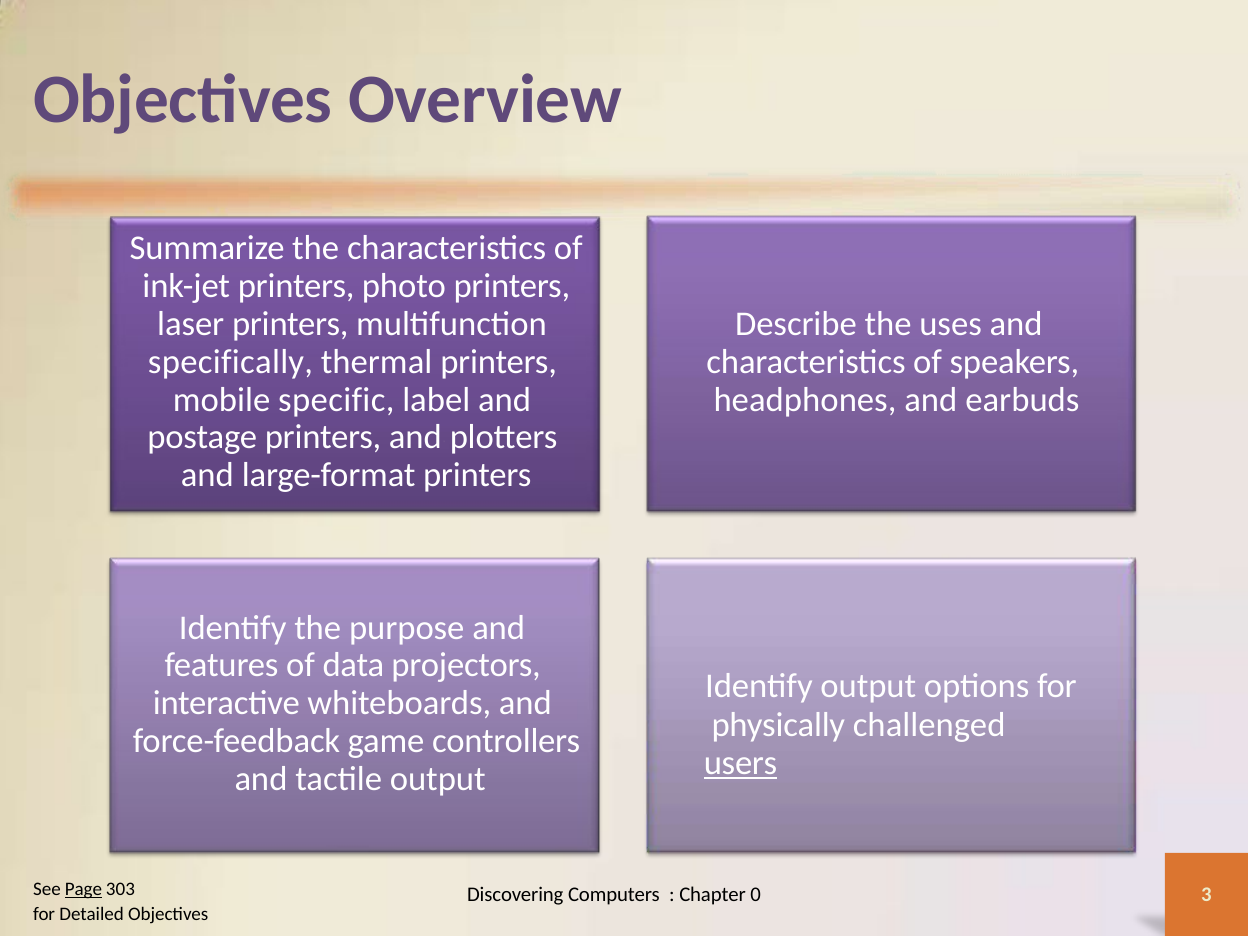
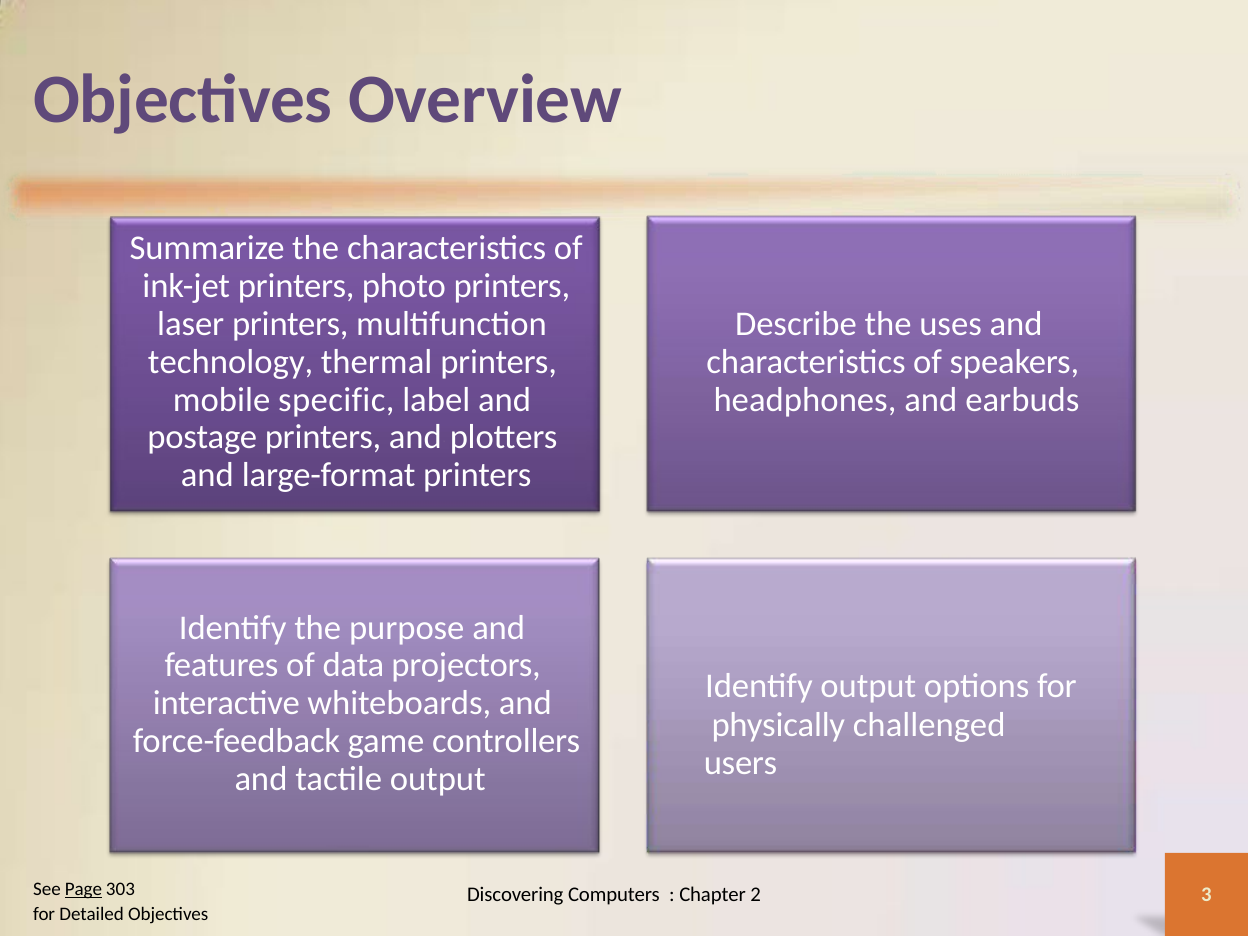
specifically: specifically -> technology (231, 362)
users underline: present -> none (741, 763)
0: 0 -> 2 (756, 895)
